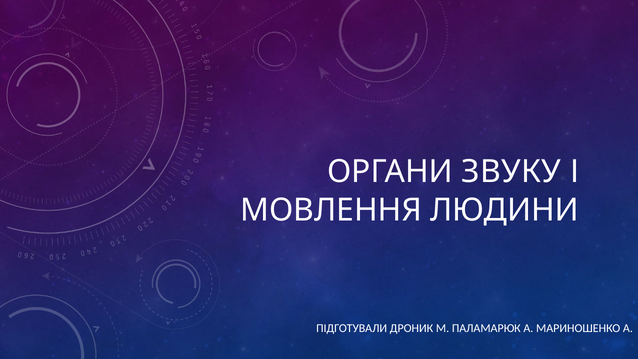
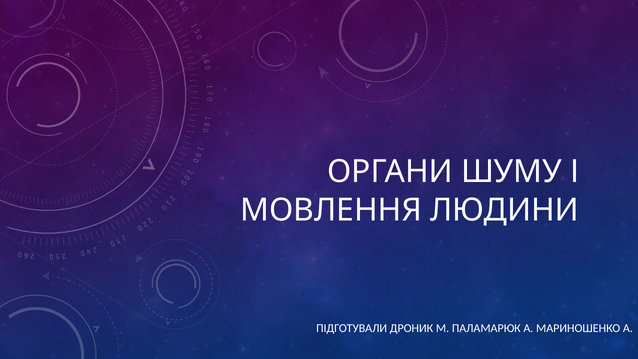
ЗВУКУ: ЗВУКУ -> ШУМУ (512, 172)
